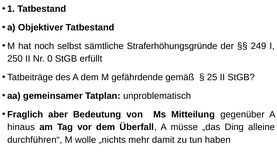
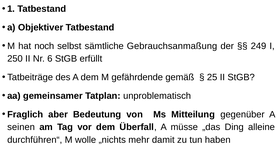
Straferhöhungsgründe: Straferhöhungsgründe -> Gebrauchsanmaßung (172, 46)
0: 0 -> 6 (50, 59)
hinaus: hinaus -> seinen (21, 127)
